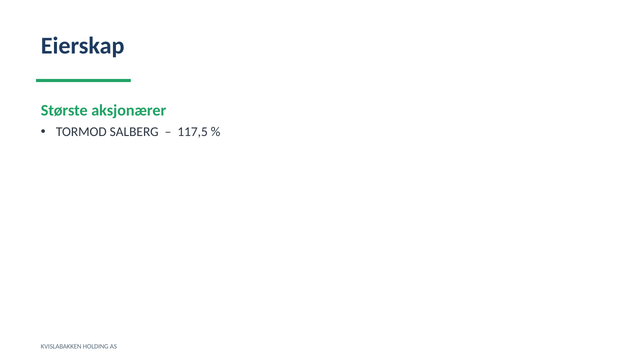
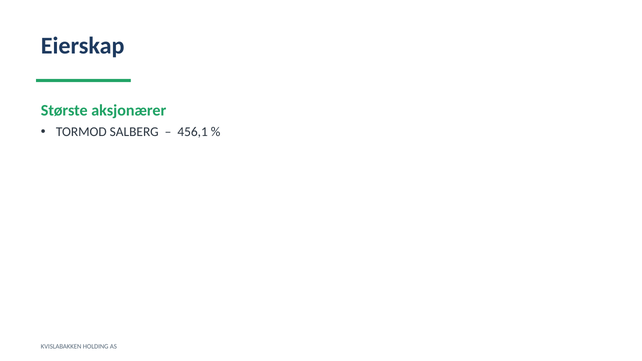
117,5: 117,5 -> 456,1 (193, 132)
